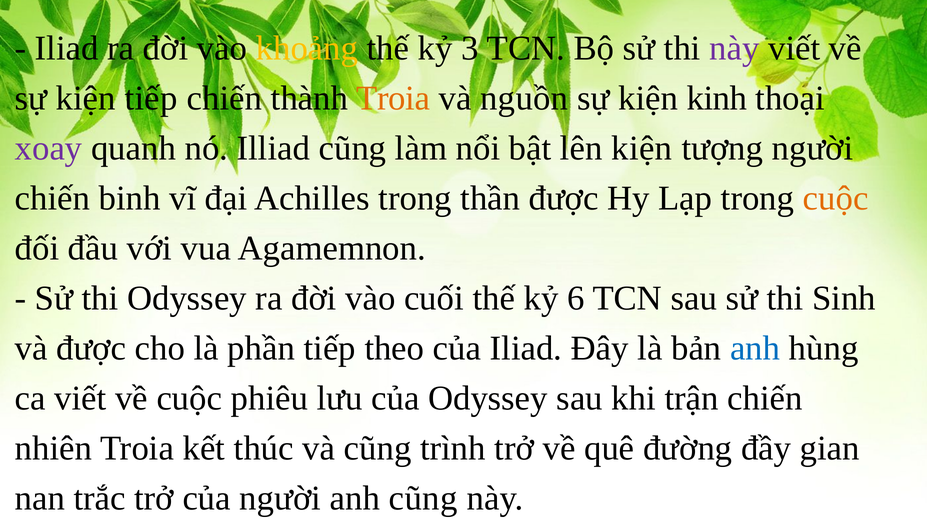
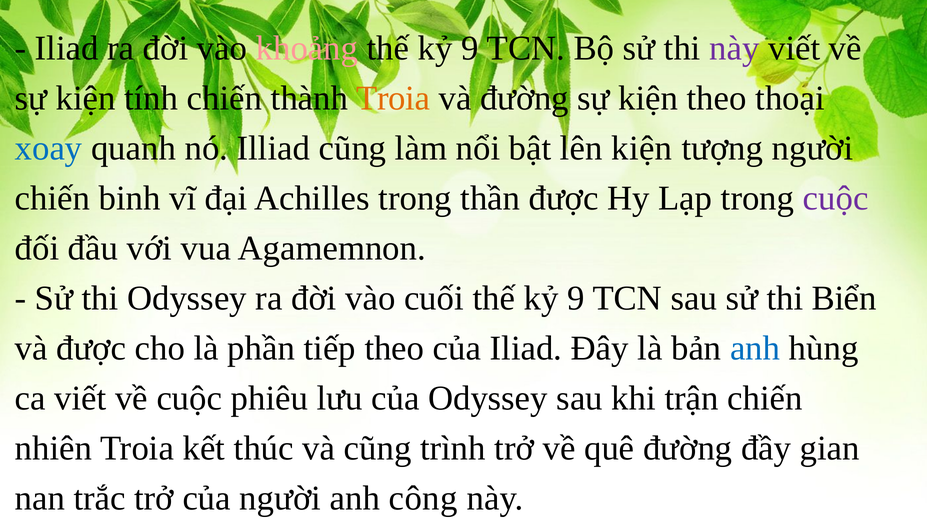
khoảng colour: yellow -> pink (307, 48)
3: 3 -> 9 (470, 48)
kiện tiếp: tiếp -> tính (151, 98)
và nguồn: nguồn -> đường (525, 98)
kiện kinh: kinh -> theo (717, 98)
xoay colour: purple -> blue (49, 148)
cuộc colour: orange -> purple (836, 198)
cuối thế kỷ 6: 6 -> 9 (576, 299)
Sinh: Sinh -> Biển (844, 299)
anh cũng: cũng -> công (423, 499)
